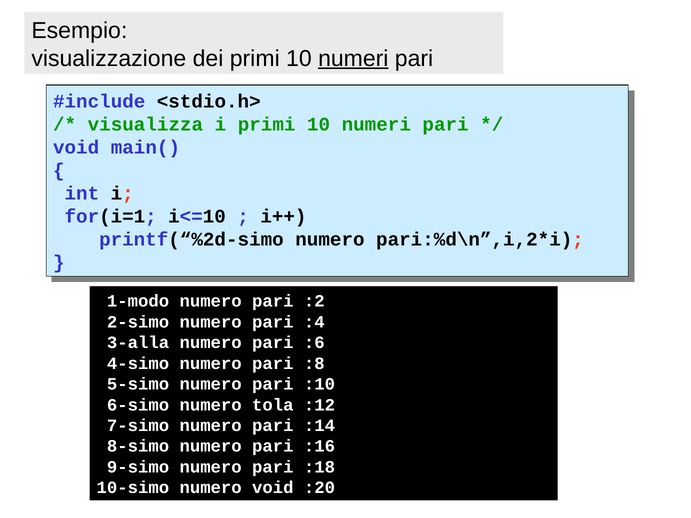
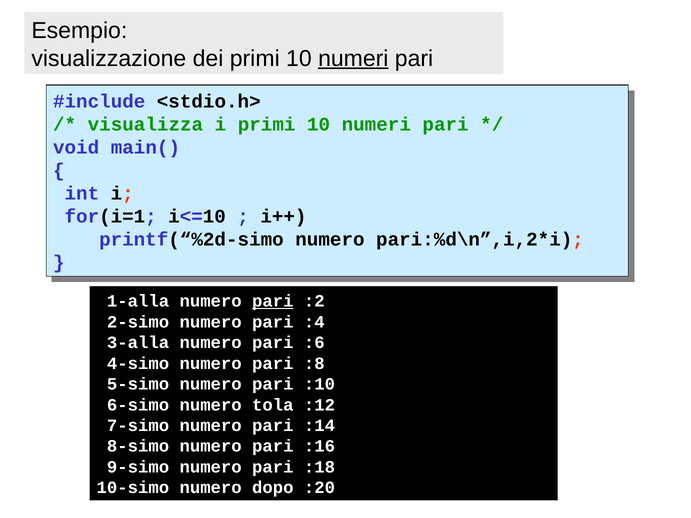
1-modo: 1-modo -> 1-alla (138, 301)
pari underline: none -> present (273, 301)
numero void: void -> dopo (273, 488)
